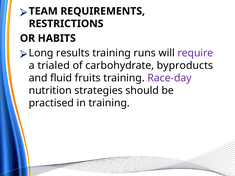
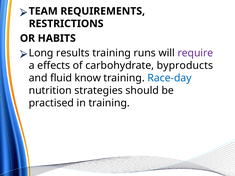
trialed: trialed -> effects (54, 66)
fruits: fruits -> know (88, 78)
Race-day colour: purple -> blue (170, 78)
